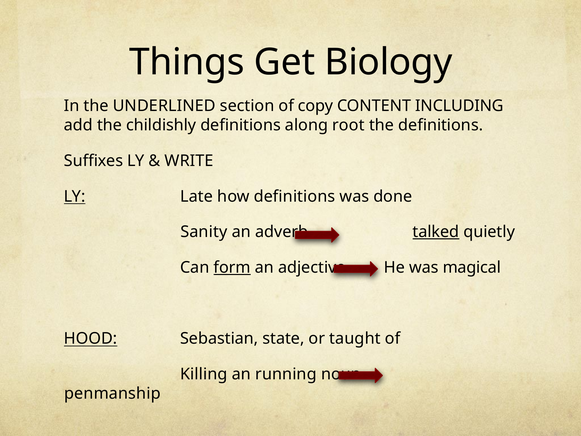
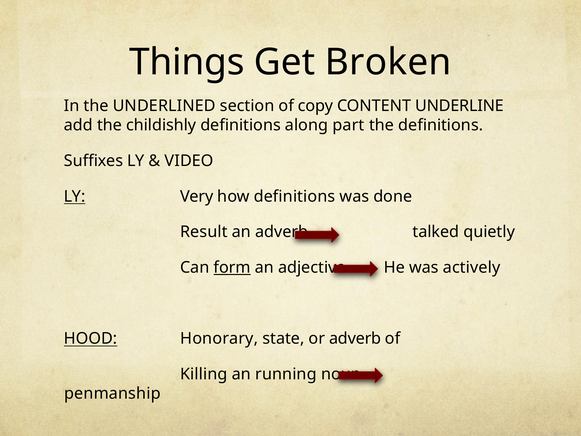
Biology: Biology -> Broken (388, 62)
INCLUDING: INCLUDING -> UNDERLINE (459, 106)
root: root -> part (348, 125)
WRITE: WRITE -> VIDEO (189, 161)
Late: Late -> Very (197, 196)
Sanity: Sanity -> Result (204, 232)
talked underline: present -> none (436, 232)
magical: magical -> actively (472, 267)
Sebastian: Sebastian -> Honorary (219, 338)
or taught: taught -> adverb (355, 338)
